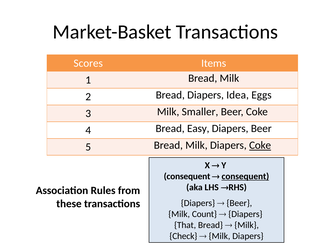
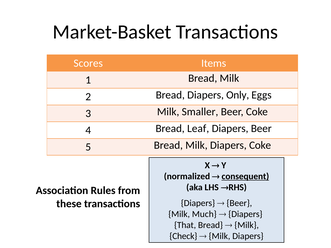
Idea: Idea -> Only (238, 95)
Easy: Easy -> Leaf (198, 129)
Coke underline: present -> none (260, 145)
consequent: consequent -> normalized (187, 177)
Count: Count -> Much (204, 214)
